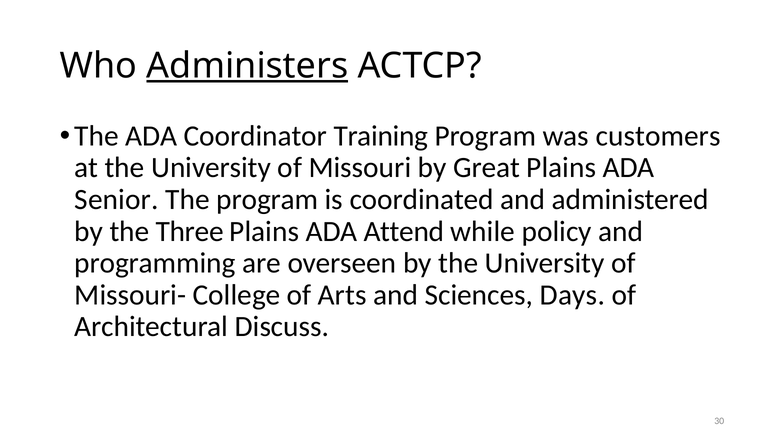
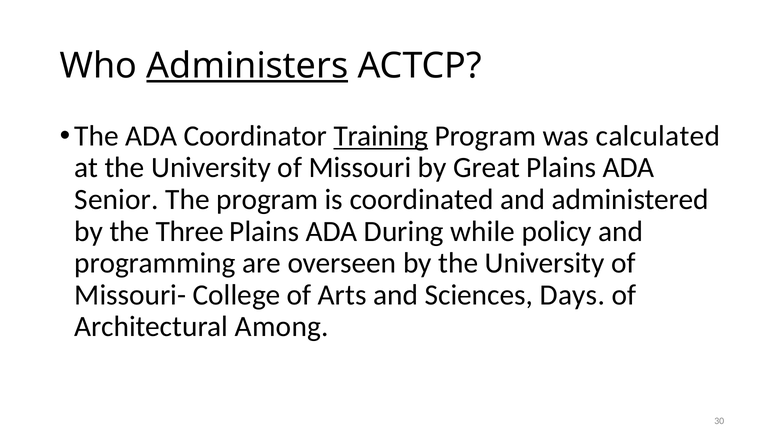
Training underline: none -> present (381, 136)
customers: customers -> calculated (658, 136)
Attend: Attend -> During (404, 231)
Discuss: Discuss -> Among (282, 327)
